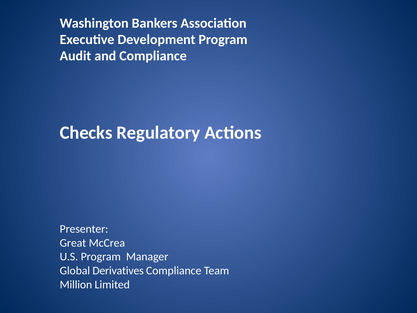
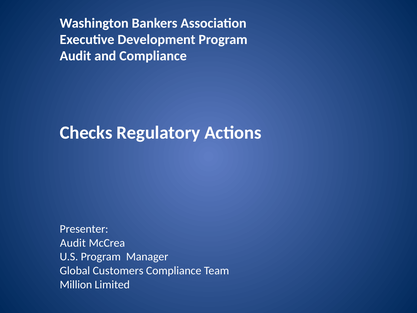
Great: Great -> Audit (73, 243)
Derivatives: Derivatives -> Customers (118, 270)
